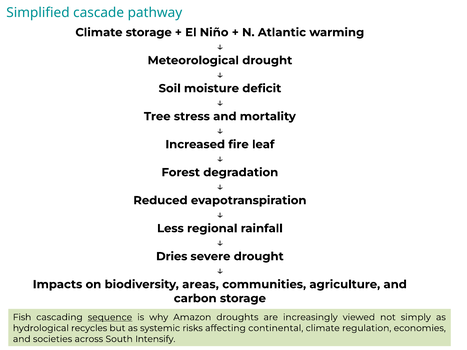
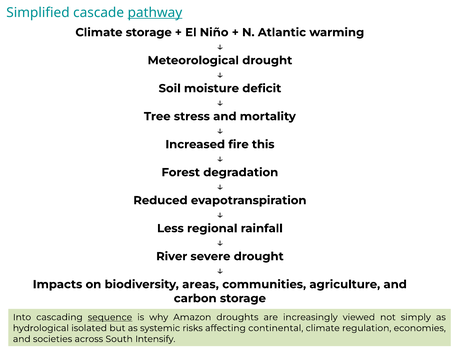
pathway underline: none -> present (155, 13)
leaf: leaf -> this (263, 145)
Dries: Dries -> River (172, 257)
Fish: Fish -> Into (22, 317)
recycles: recycles -> isolated (89, 328)
